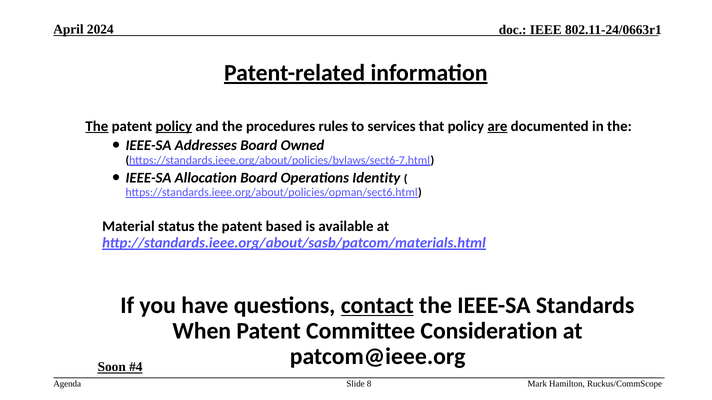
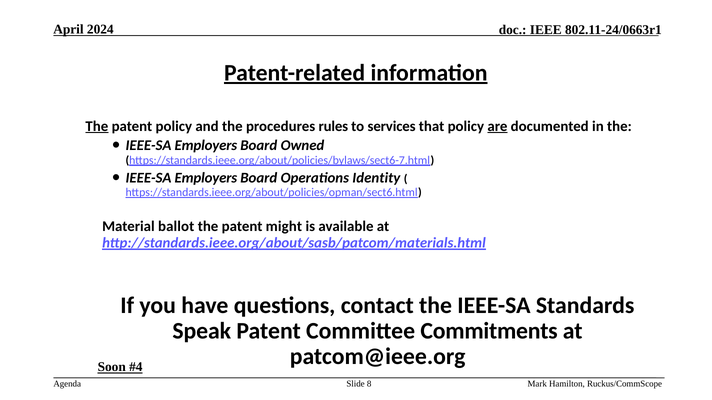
policy underline: present -> none (174, 126)
Addresses: Addresses -> Employers (206, 146)
Allocation: Allocation -> Employers (206, 178)
status: status -> ballot (176, 227)
based: based -> might (284, 227)
contact underline: present -> none (377, 306)
When: When -> Speak (202, 331)
Consideration: Consideration -> Commitments (489, 331)
